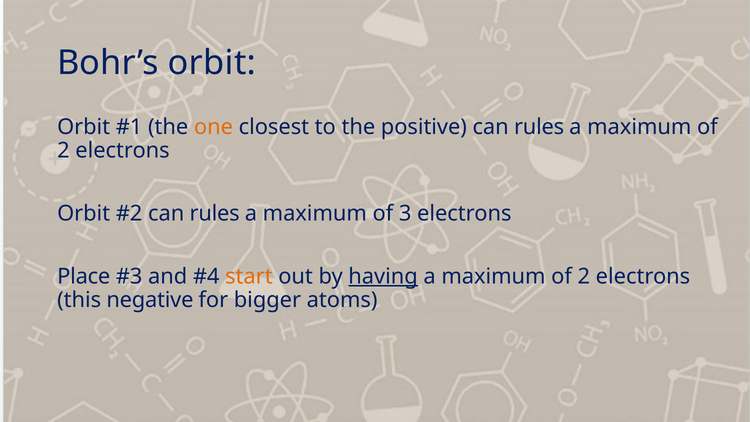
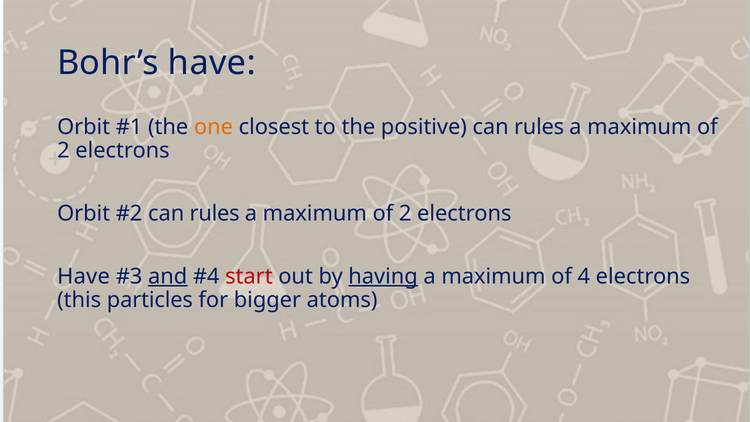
Bohr’s orbit: orbit -> have (212, 63)
3: 3 -> 2 (405, 213)
Place: Place -> Have (84, 276)
and underline: none -> present (168, 276)
start colour: orange -> red (249, 276)
2: 2 -> 4 (584, 276)
negative: negative -> particles (150, 300)
